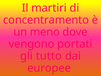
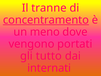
martiri: martiri -> tranne (49, 8)
concentramento underline: none -> present (46, 20)
europee: europee -> internati (49, 68)
